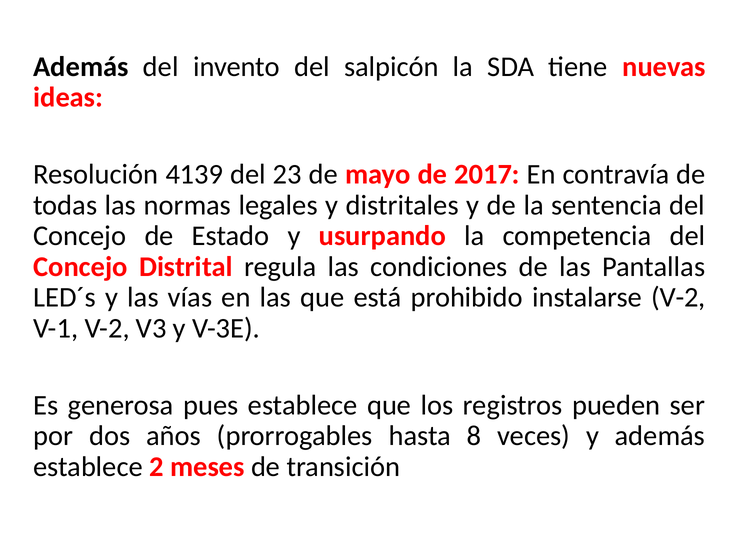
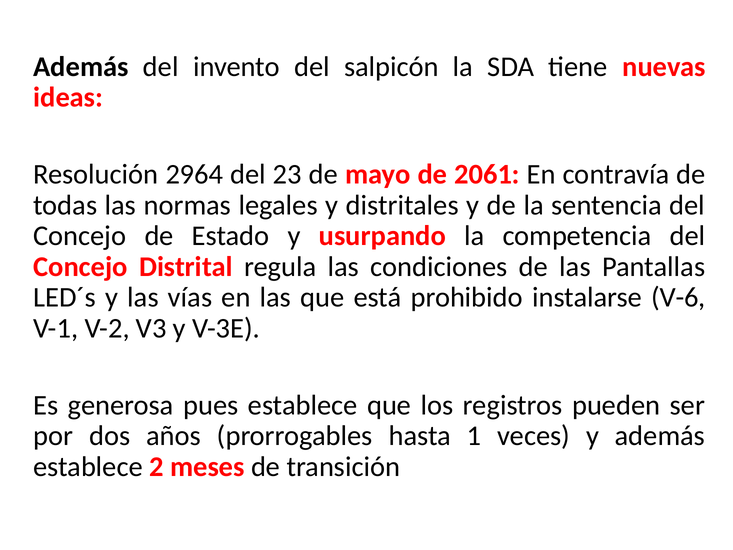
4139: 4139 -> 2964 (194, 174)
2017: 2017 -> 2061 (487, 174)
instalarse V-2: V-2 -> V-6 (678, 297)
8: 8 -> 1 (474, 436)
